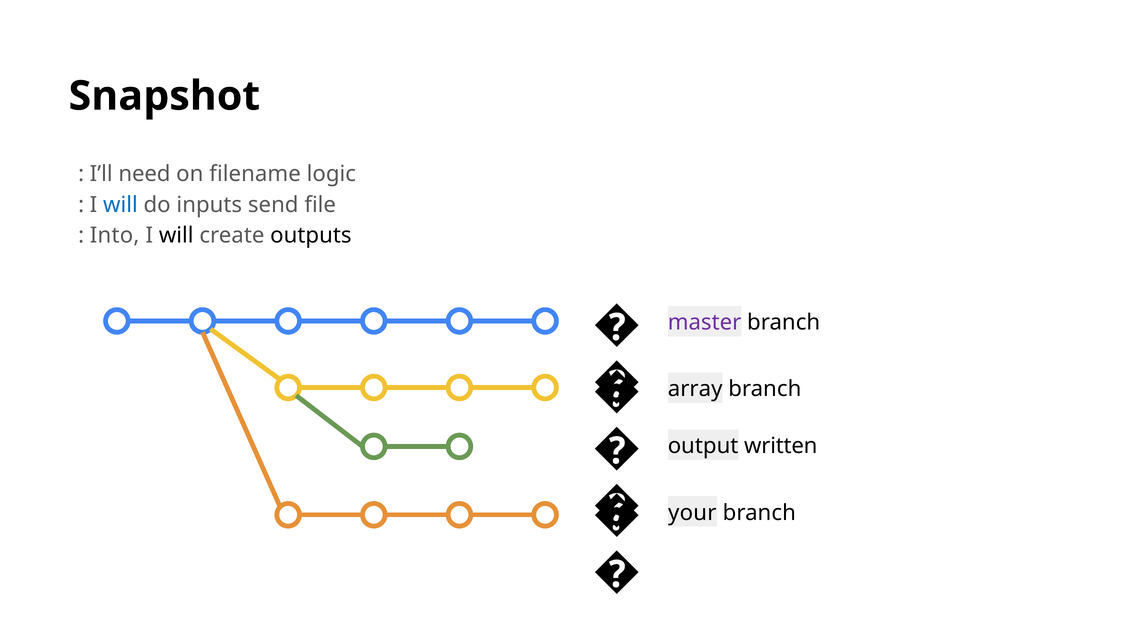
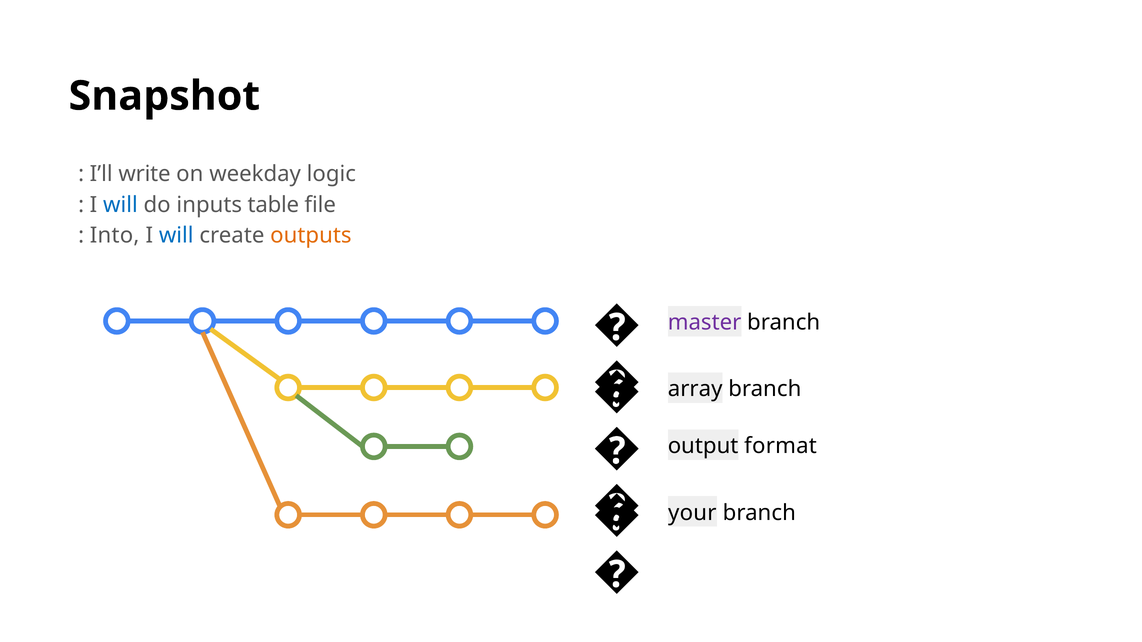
need: need -> write (145, 174)
filename: filename -> weekday (255, 174)
send: send -> table (273, 205)
will colour: black -> blue (176, 236)
outputs colour: black -> orange (311, 236)
written: written -> format (781, 446)
